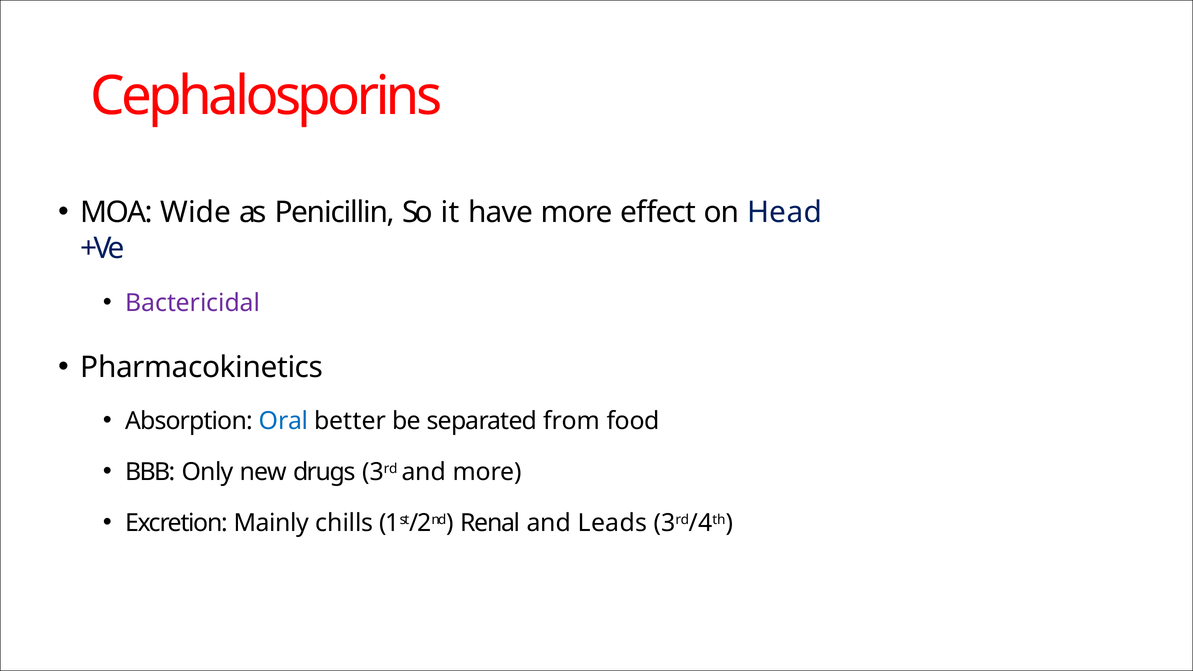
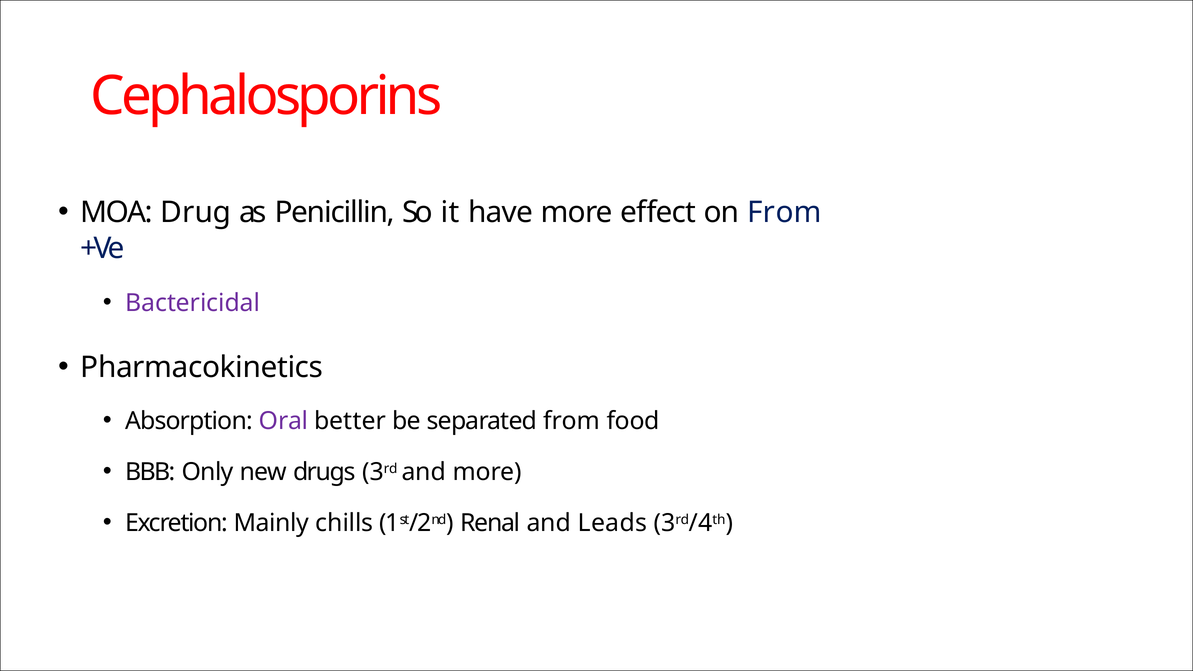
Wide: Wide -> Drug (196, 213)
on Head: Head -> From (785, 213)
Oral colour: blue -> purple (284, 421)
